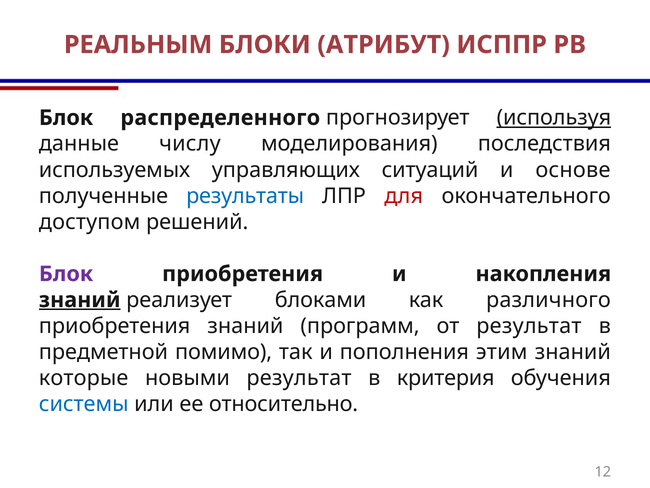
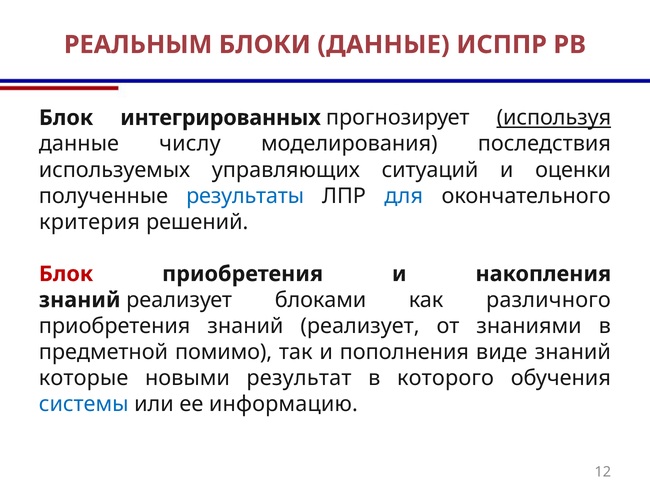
БЛОКИ АТРИБУТ: АТРИБУТ -> ДАННЫЕ (383, 45)
распределенного: распределенного -> интегрированных (220, 118)
основе: основе -> оценки (573, 170)
для colour: red -> blue (404, 196)
доступом: доступом -> критерия (90, 222)
Блок colour: purple -> red (66, 274)
знаний underline: present -> none (80, 300)
приобретения знаний программ: программ -> реализует (360, 326)
от результат: результат -> знаниями (529, 326)
этим: этим -> виде (502, 352)
критерия: критерия -> которого (446, 378)
относительно: относительно -> информацию (283, 404)
